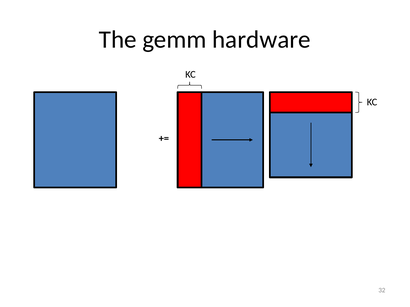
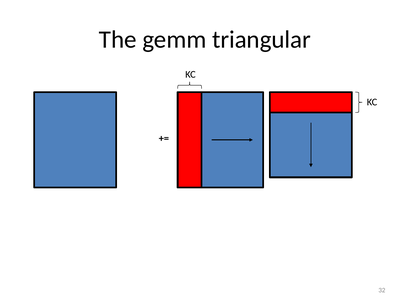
hardware: hardware -> triangular (261, 40)
